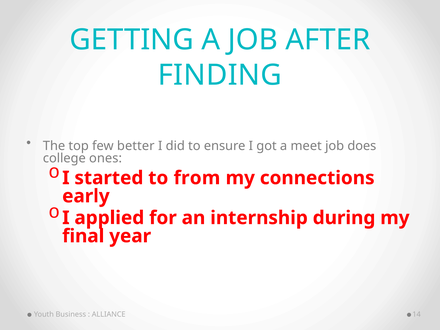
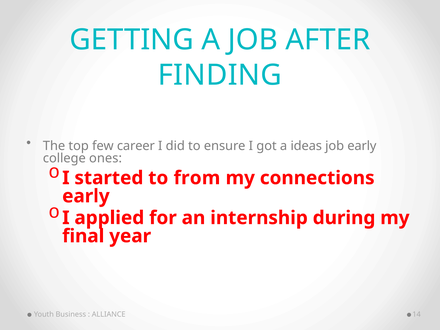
better: better -> career (136, 146)
meet: meet -> ideas (306, 146)
job does: does -> early (362, 146)
